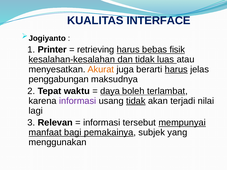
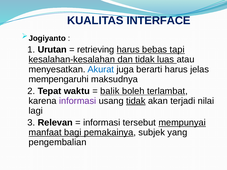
Printer: Printer -> Urutan (52, 50)
fisik: fisik -> tapi (177, 50)
Akurat colour: orange -> blue (101, 69)
harus underline: present -> none (176, 69)
penggabungan: penggabungan -> mempengaruhi (59, 79)
daya: daya -> balik (110, 91)
menggunakan: menggunakan -> pengembalian (58, 143)
